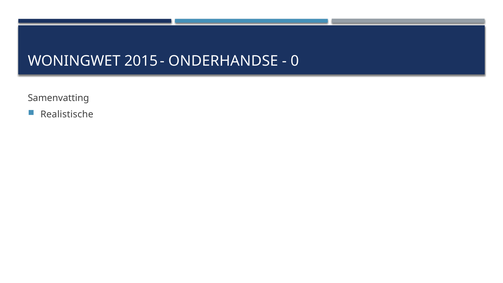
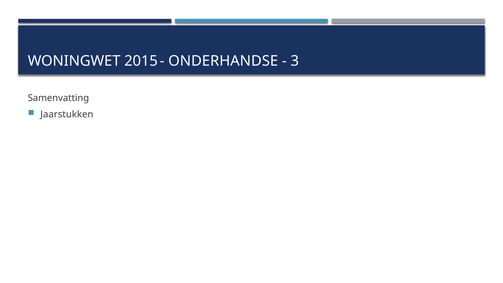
0: 0 -> 3 (295, 61)
Realistische: Realistische -> Jaarstukken (67, 115)
